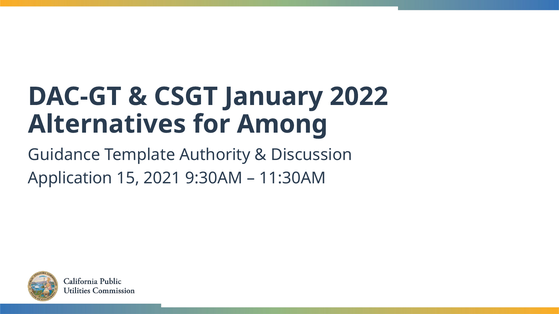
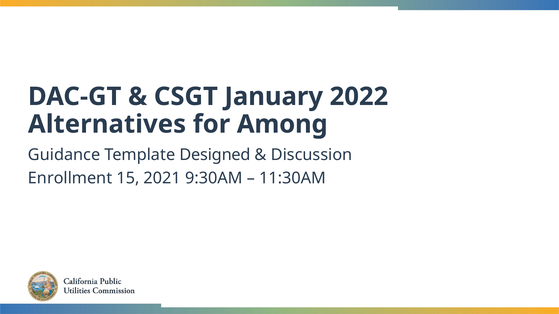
Authority: Authority -> Designed (215, 155)
Application: Application -> Enrollment (70, 178)
